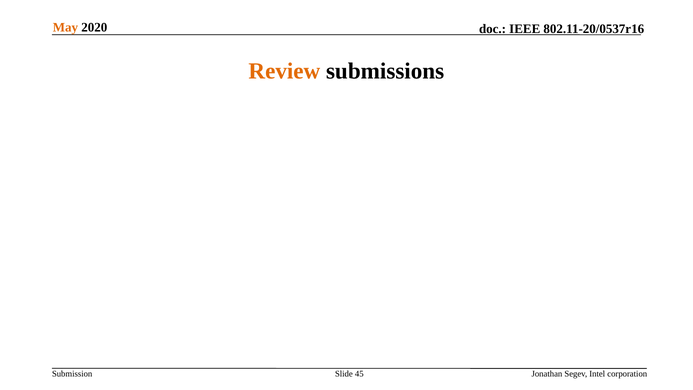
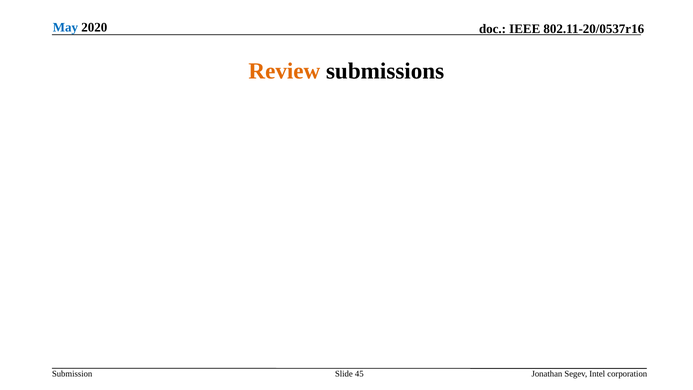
May colour: orange -> blue (65, 28)
